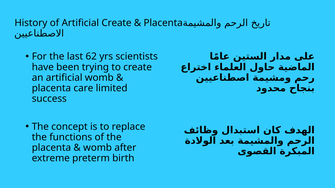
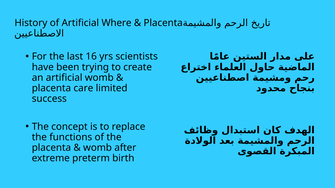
Artificial Create: Create -> Where (116, 23)
62: 62 -> 16 (91, 57)
